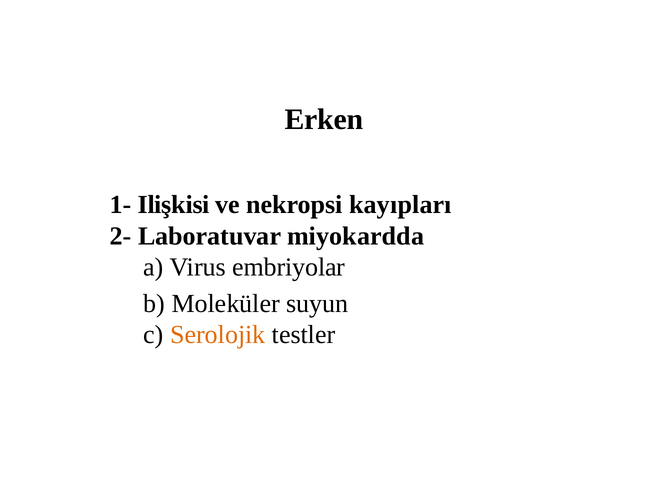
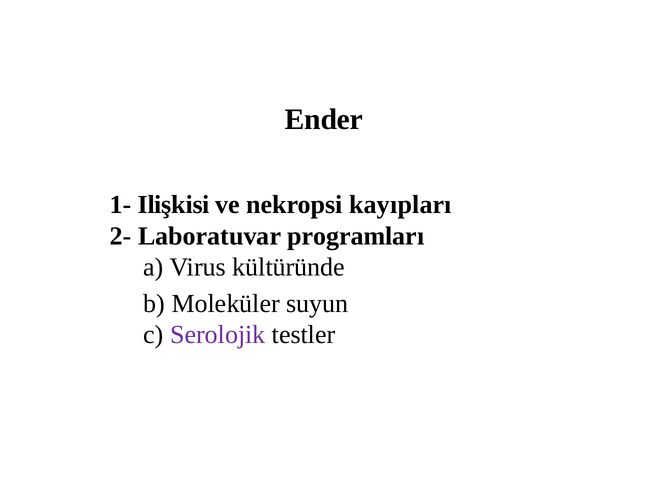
Erken: Erken -> Ender (324, 119)
miyokardda: miyokardda -> programları (356, 236)
embriyolar: embriyolar -> kültüründe (289, 267)
Serolojik colour: orange -> purple (218, 335)
